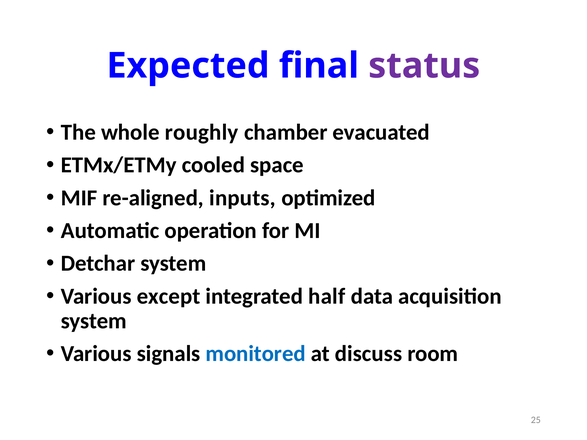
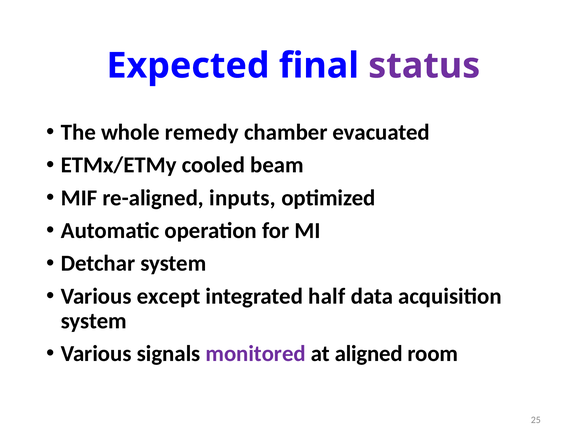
roughly: roughly -> remedy (202, 132)
space: space -> beam (277, 165)
monitored colour: blue -> purple (256, 354)
discuss: discuss -> aligned (369, 354)
